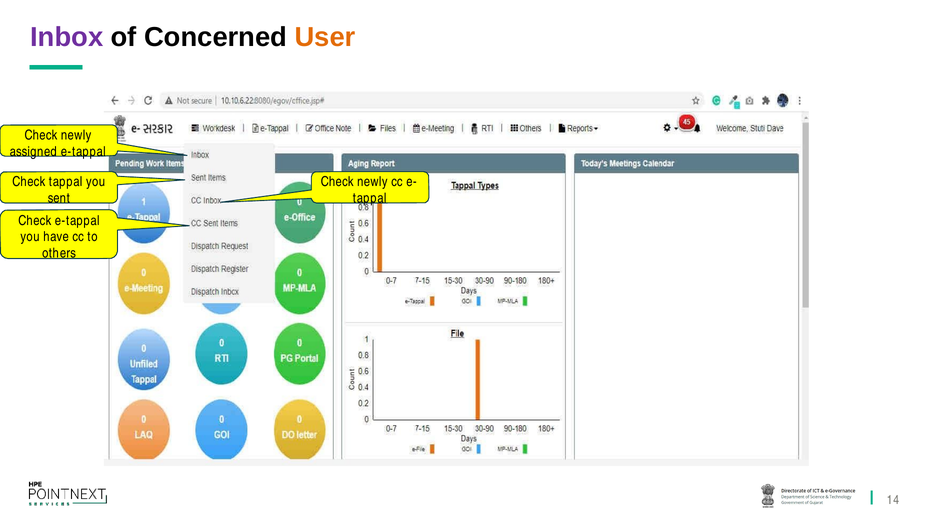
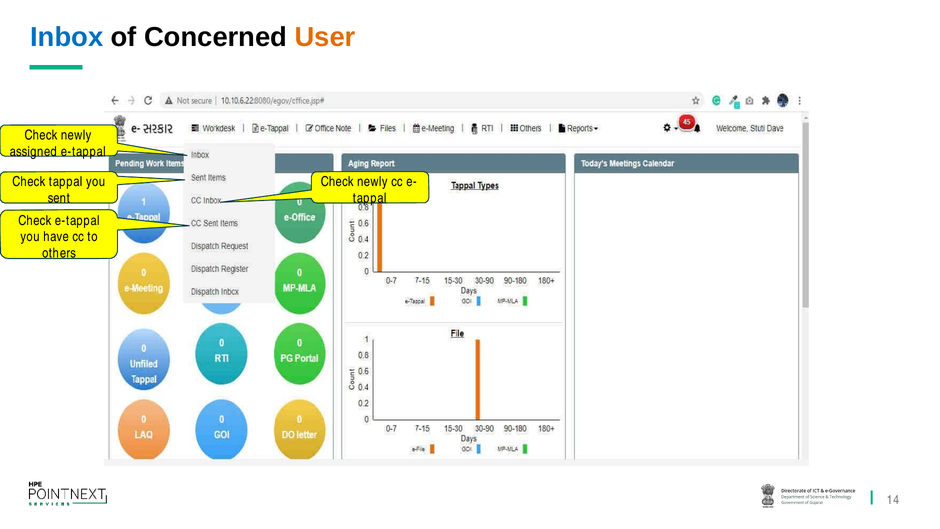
Inbox colour: purple -> blue (67, 37)
